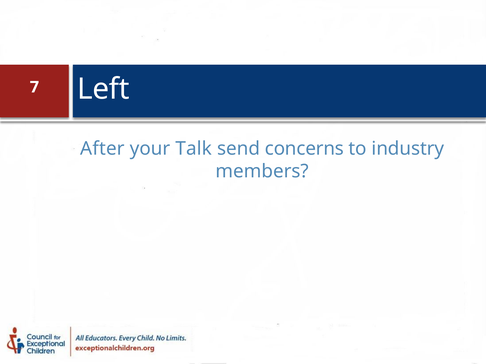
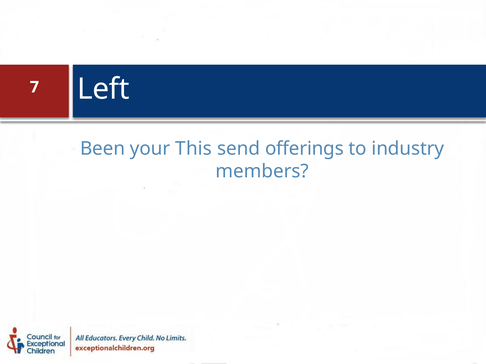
After: After -> Been (103, 149)
Talk: Talk -> This (194, 149)
concerns: concerns -> offerings (304, 149)
